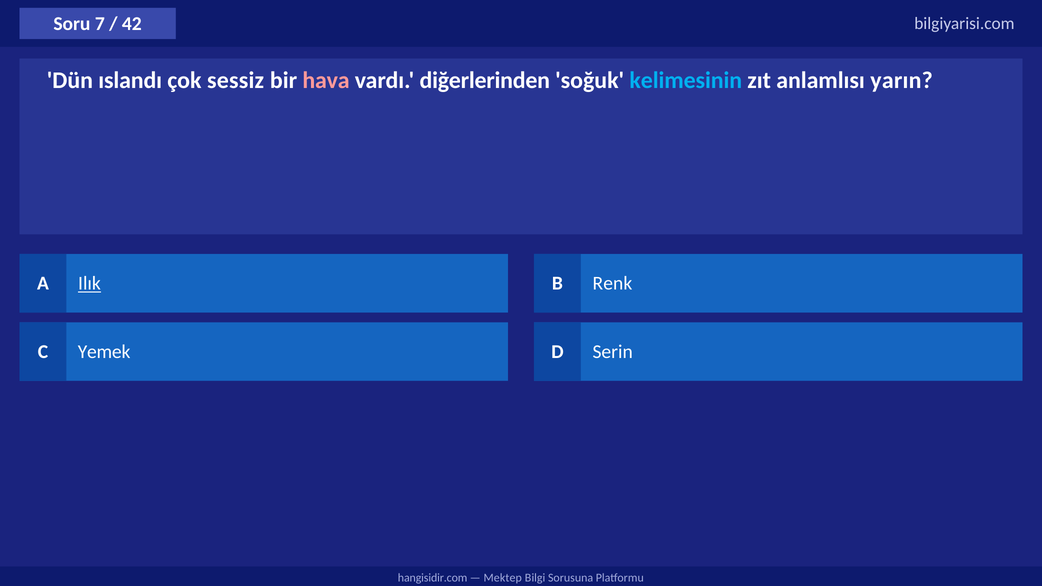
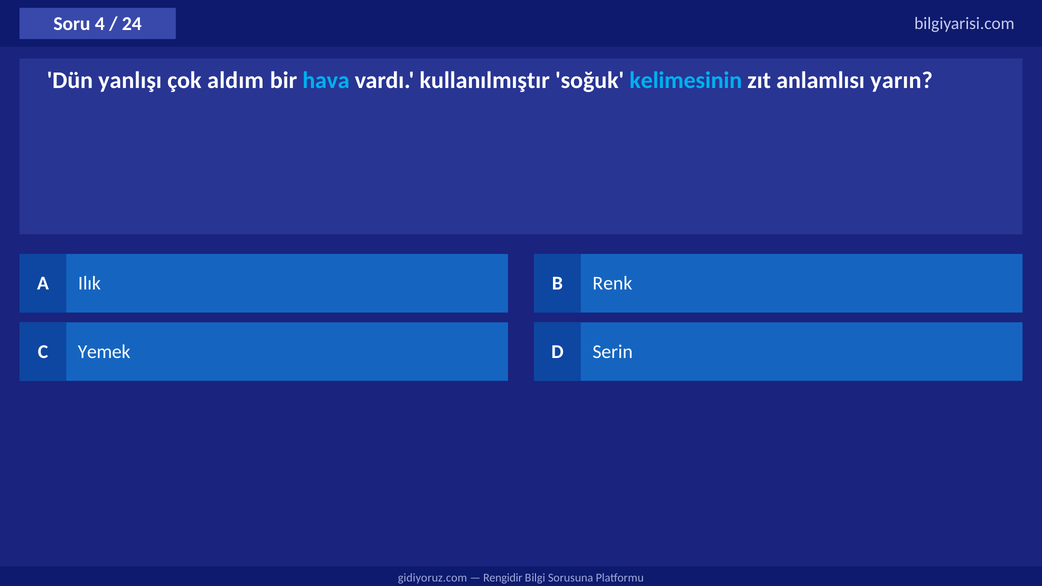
7: 7 -> 4 (100, 24)
42: 42 -> 24 (132, 24)
ıslandı: ıslandı -> yanlışı (130, 80)
sessiz: sessiz -> aldım (236, 80)
hava colour: pink -> light blue (326, 80)
diğerlerinden: diğerlerinden -> kullanılmıştır (485, 80)
Ilık underline: present -> none (89, 284)
hangisidir.com: hangisidir.com -> gidiyoruz.com (432, 578)
Mektep: Mektep -> Rengidir (503, 578)
